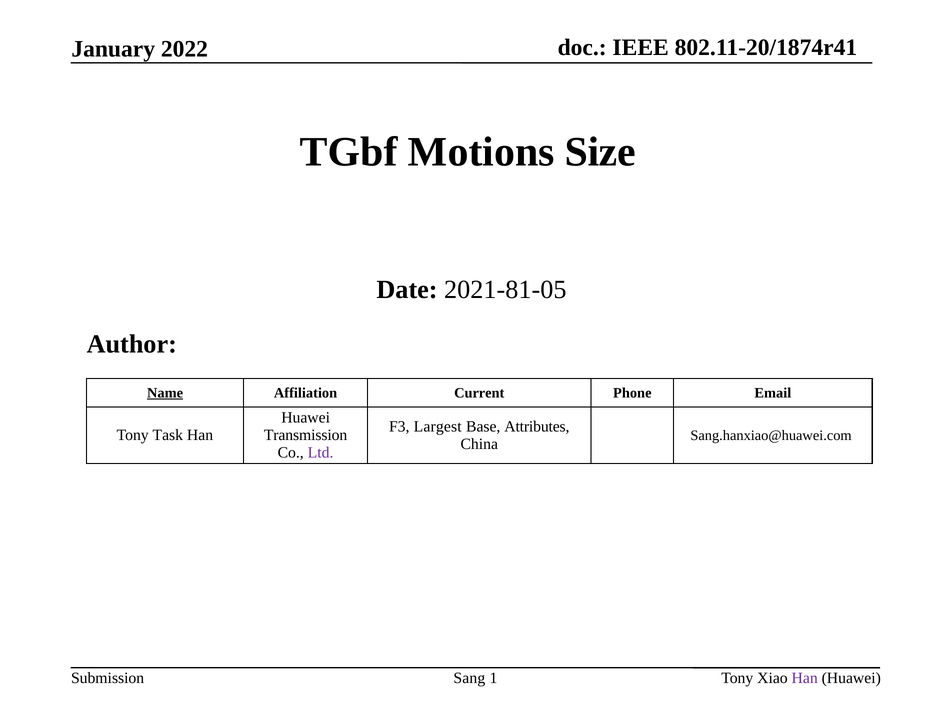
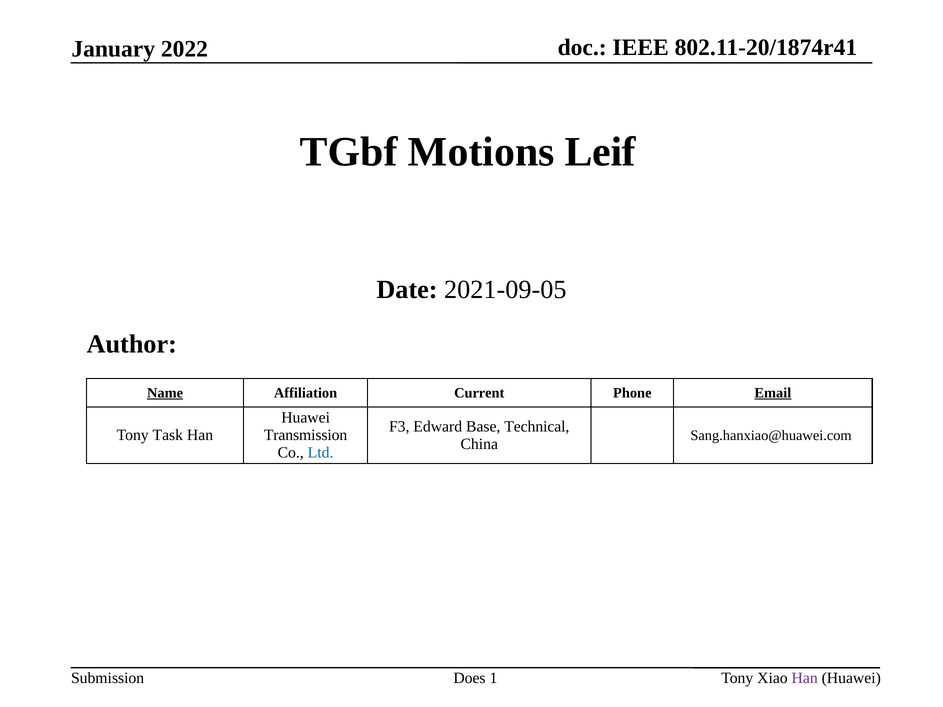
Size: Size -> Leif (600, 152)
2021-81-05: 2021-81-05 -> 2021-09-05 (505, 290)
Email underline: none -> present (773, 393)
Largest: Largest -> Edward (438, 427)
Attributes: Attributes -> Technical (537, 427)
Ltd colour: purple -> blue (321, 453)
Sang: Sang -> Does (469, 678)
